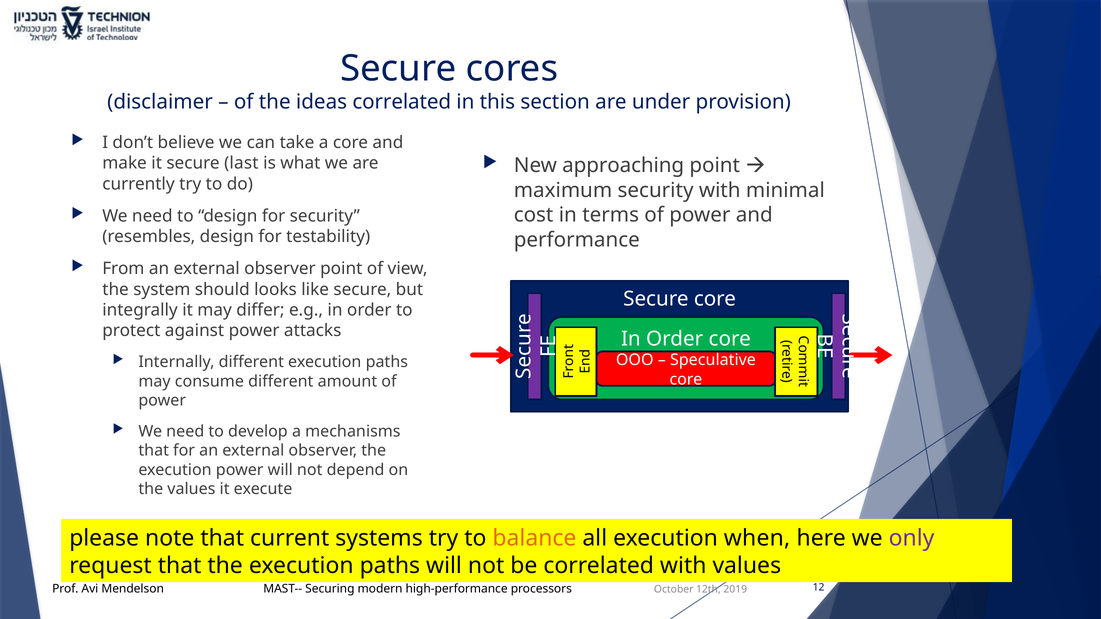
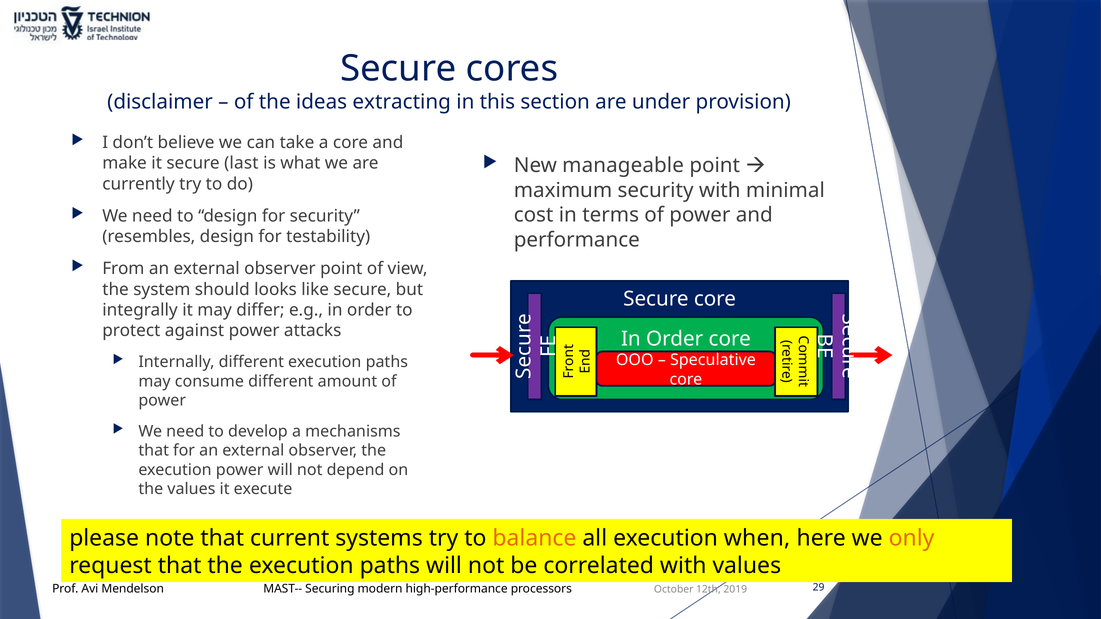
ideas correlated: correlated -> extracting (402, 102)
approaching: approaching -> manageable (623, 166)
only colour: purple -> orange (912, 539)
12: 12 -> 29 (819, 588)
